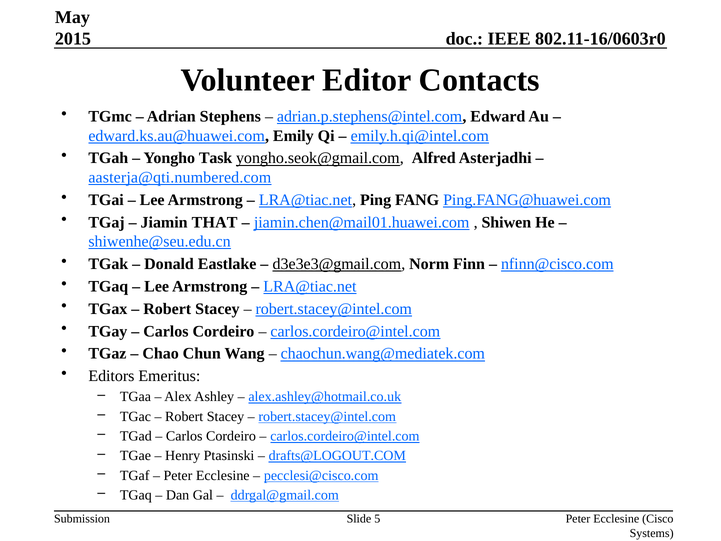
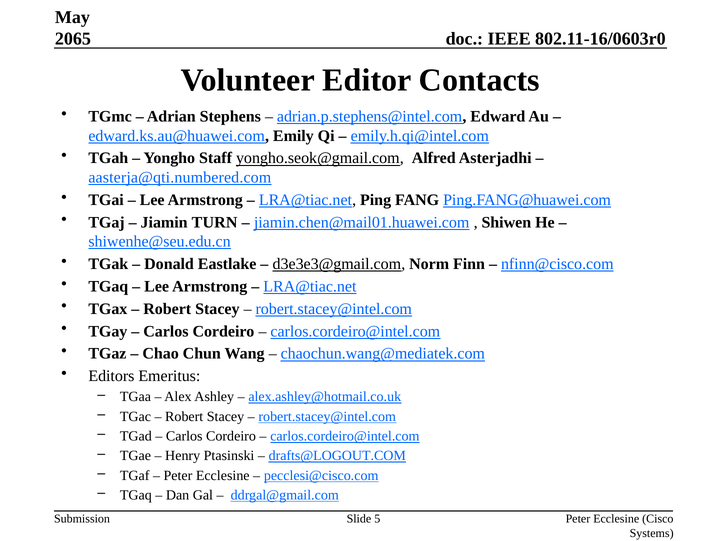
2015: 2015 -> 2065 (73, 39)
Task: Task -> Staff (216, 158)
THAT: THAT -> TURN (215, 222)
